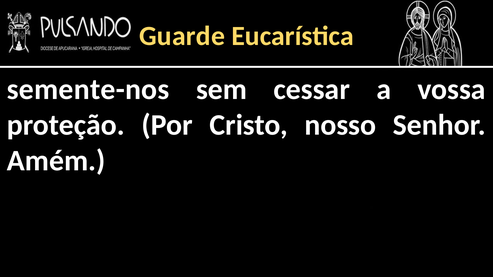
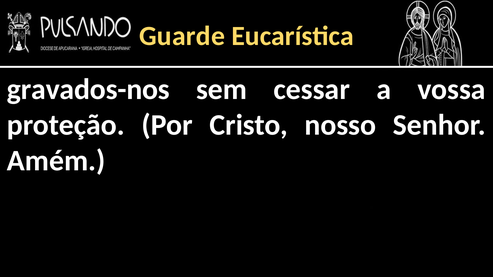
semente-nos: semente-nos -> gravados-nos (88, 89)
